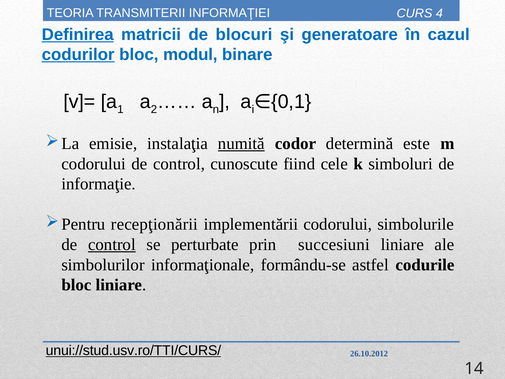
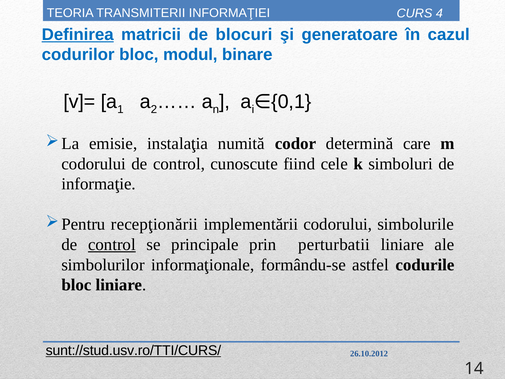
codurilor underline: present -> none (78, 55)
numită underline: present -> none (241, 143)
este: este -> care (417, 143)
perturbate: perturbate -> principale (205, 244)
succesiuni: succesiuni -> perturbatii (334, 244)
unui://stud.usv.ro/TTI/CURS/: unui://stud.usv.ro/TTI/CURS/ -> sunt://stud.usv.ro/TTI/CURS/ (133, 350)
